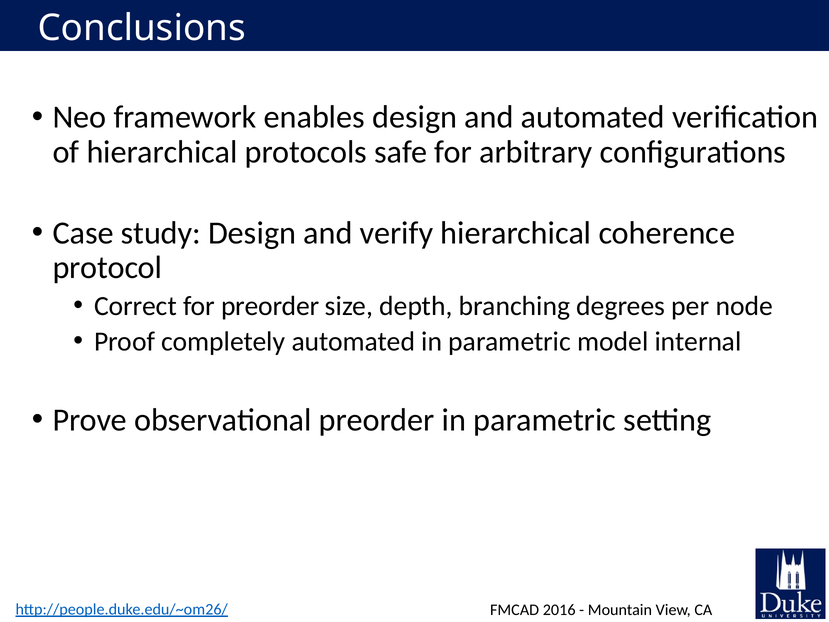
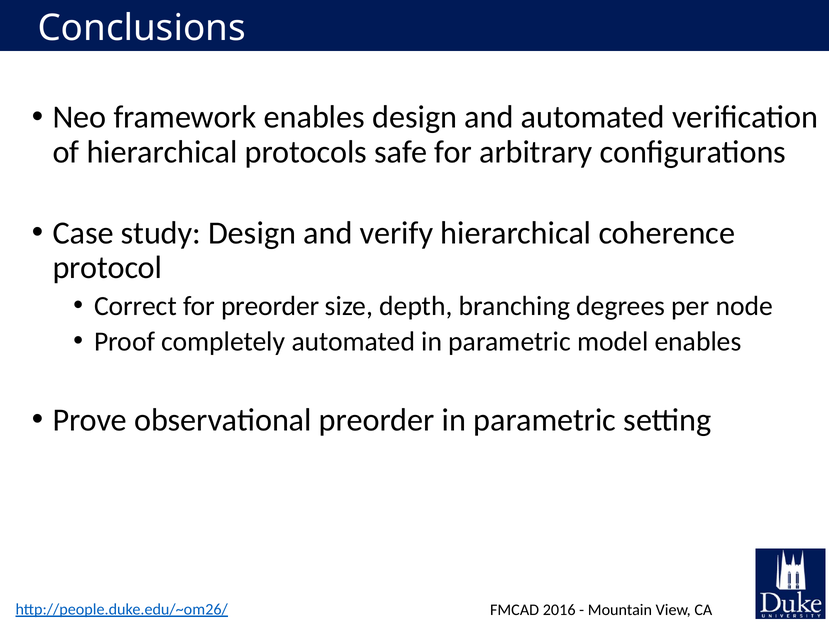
model internal: internal -> enables (698, 341)
